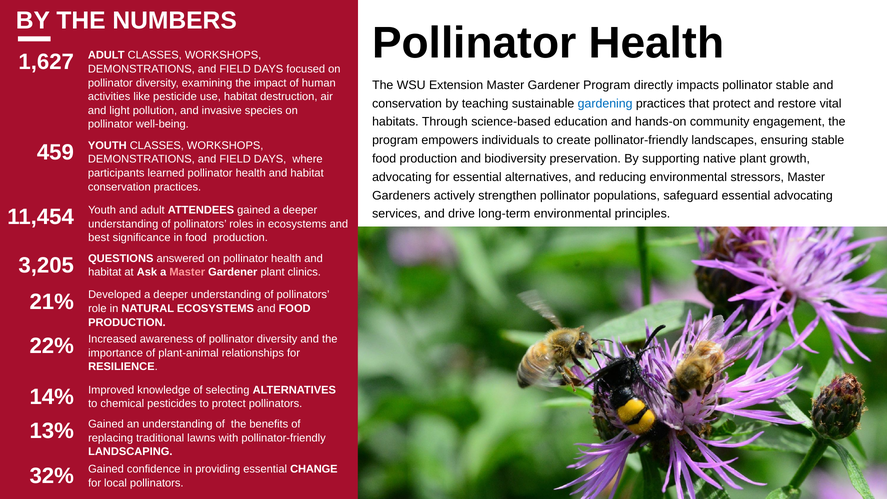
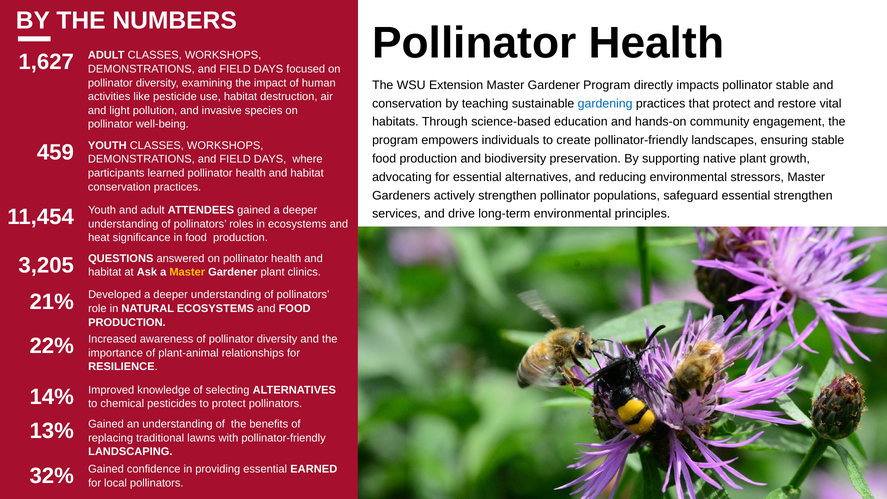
essential advocating: advocating -> strengthen (803, 195)
best: best -> heat (99, 238)
Master colour: pink -> yellow (187, 272)
CHANGE: CHANGE -> EARNED (314, 469)
